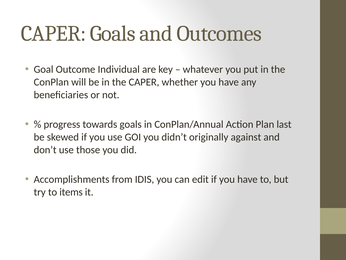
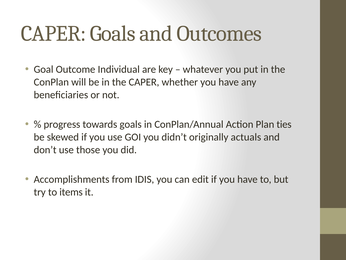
last: last -> ties (284, 124)
against: against -> actuals (246, 137)
